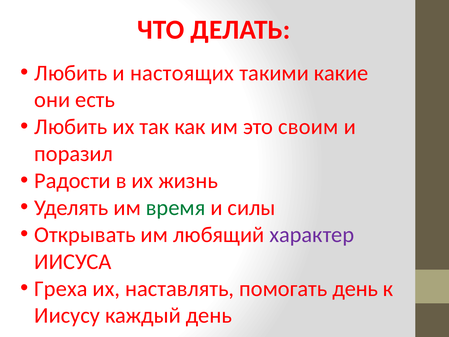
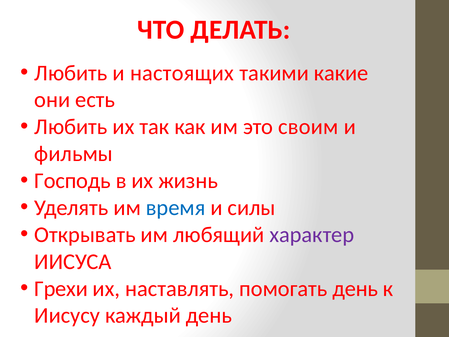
поразил: поразил -> фильмы (74, 154)
Радости: Радости -> Господь (73, 181)
время colour: green -> blue (176, 208)
Греха: Греха -> Грехи (61, 288)
